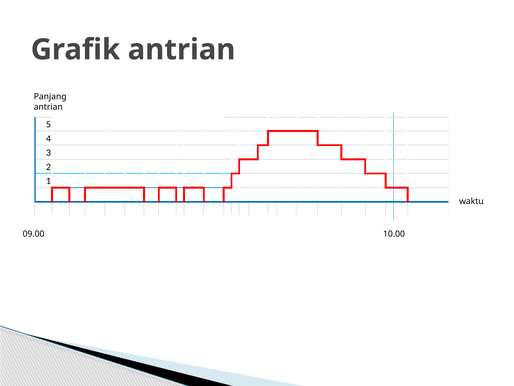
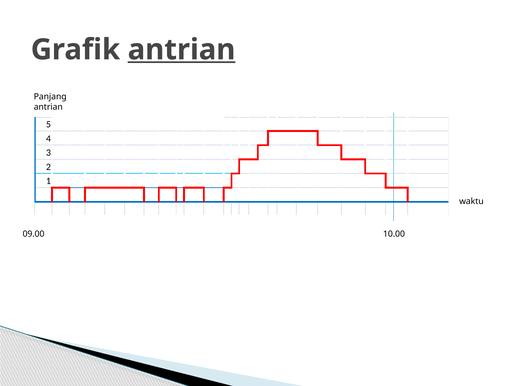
antrian underline: none -> present (182, 50)
